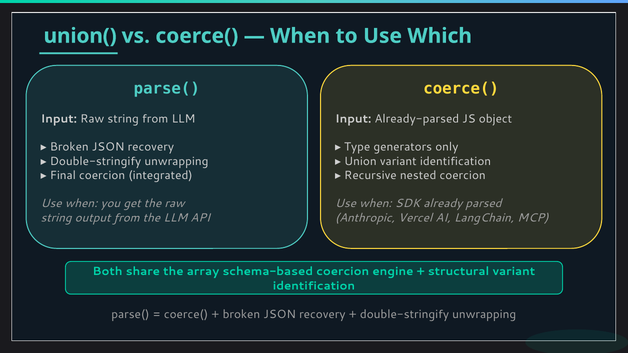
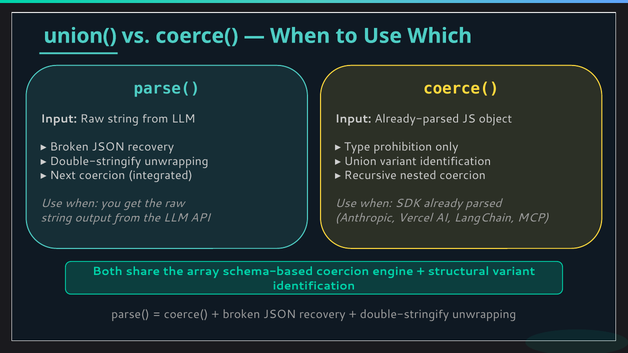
generators: generators -> prohibition (403, 147)
Final: Final -> Next (63, 175)
